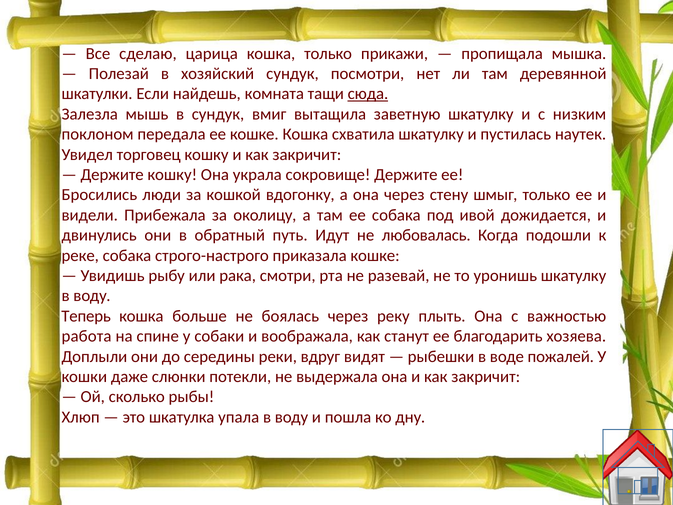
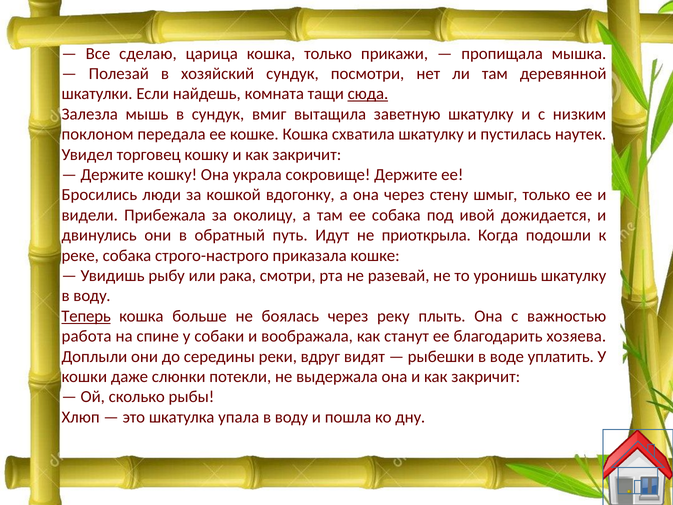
любовалась: любовалась -> приоткрыла (426, 235)
Теперь underline: none -> present (86, 316)
пожалей: пожалей -> уплатить (561, 356)
